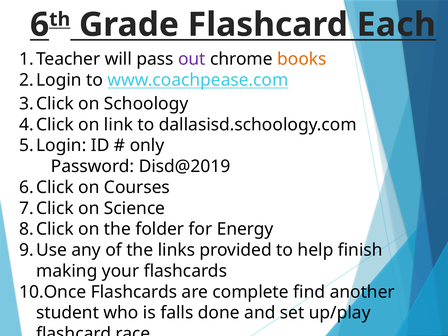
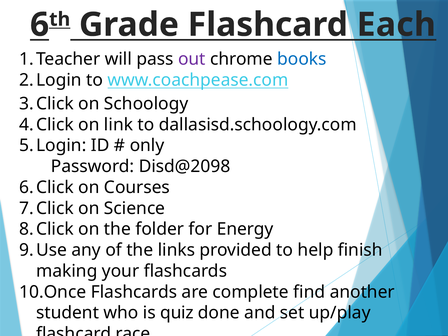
books colour: orange -> blue (302, 59)
Disd@2019: Disd@2019 -> Disd@2098 (185, 166)
falls: falls -> quiz (177, 313)
